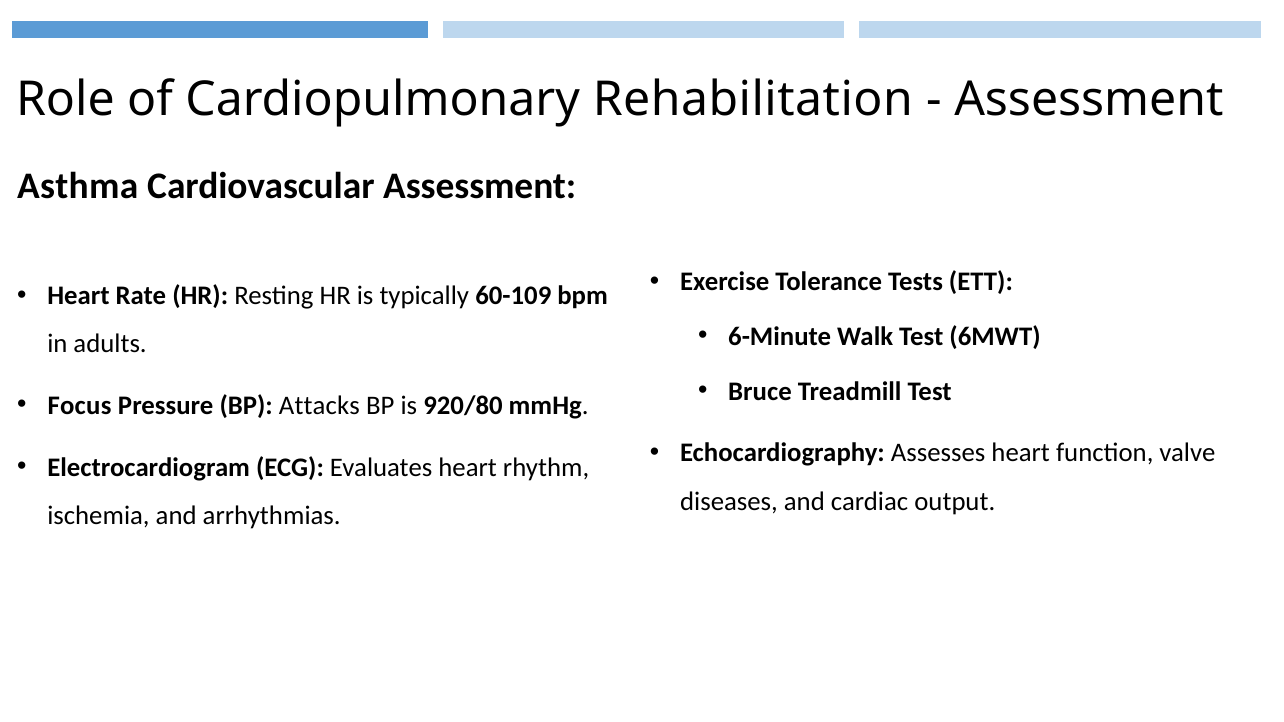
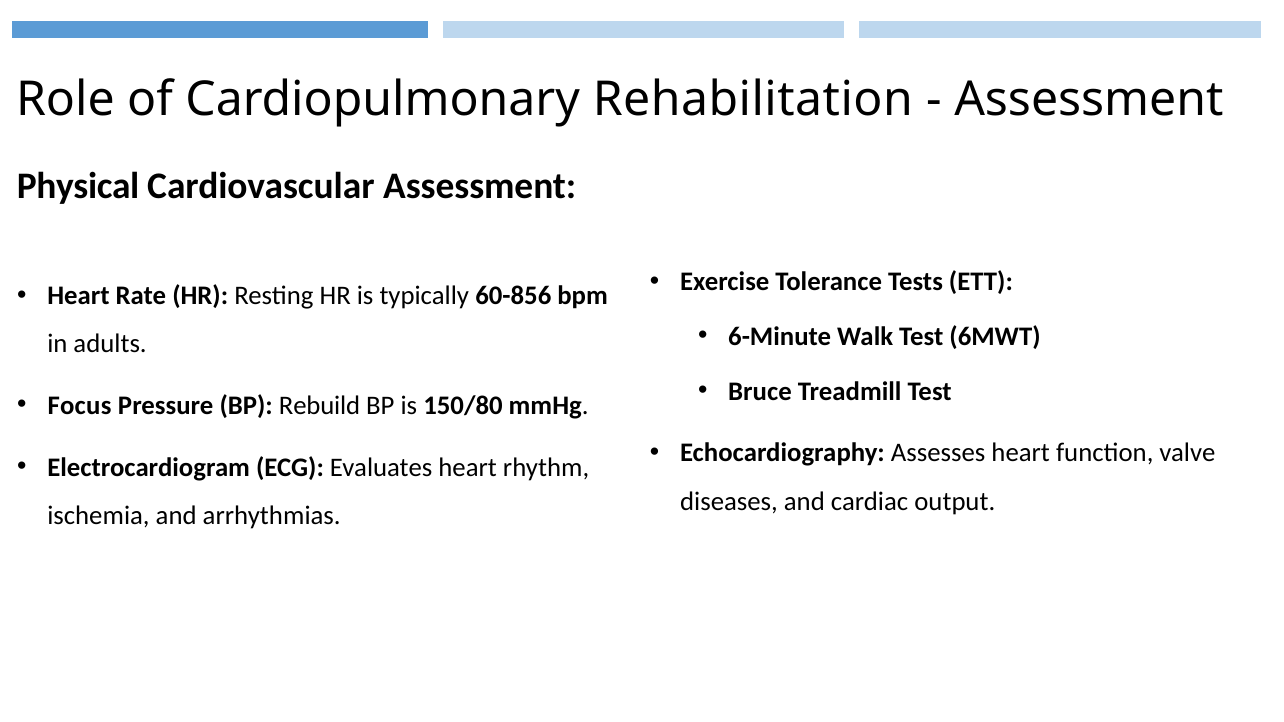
Asthma: Asthma -> Physical (78, 186)
60-109: 60-109 -> 60-856 (513, 296)
Attacks: Attacks -> Rebuild (320, 406)
920/80: 920/80 -> 150/80 (463, 406)
